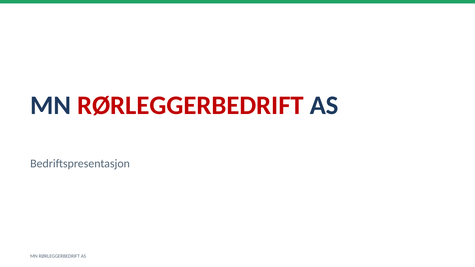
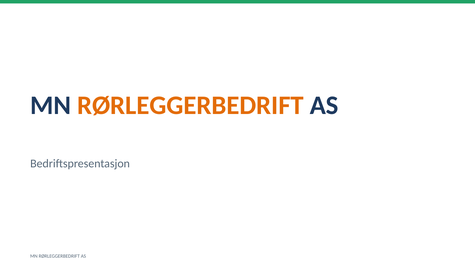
RØRLEGGERBEDRIFT colour: red -> orange (191, 105)
